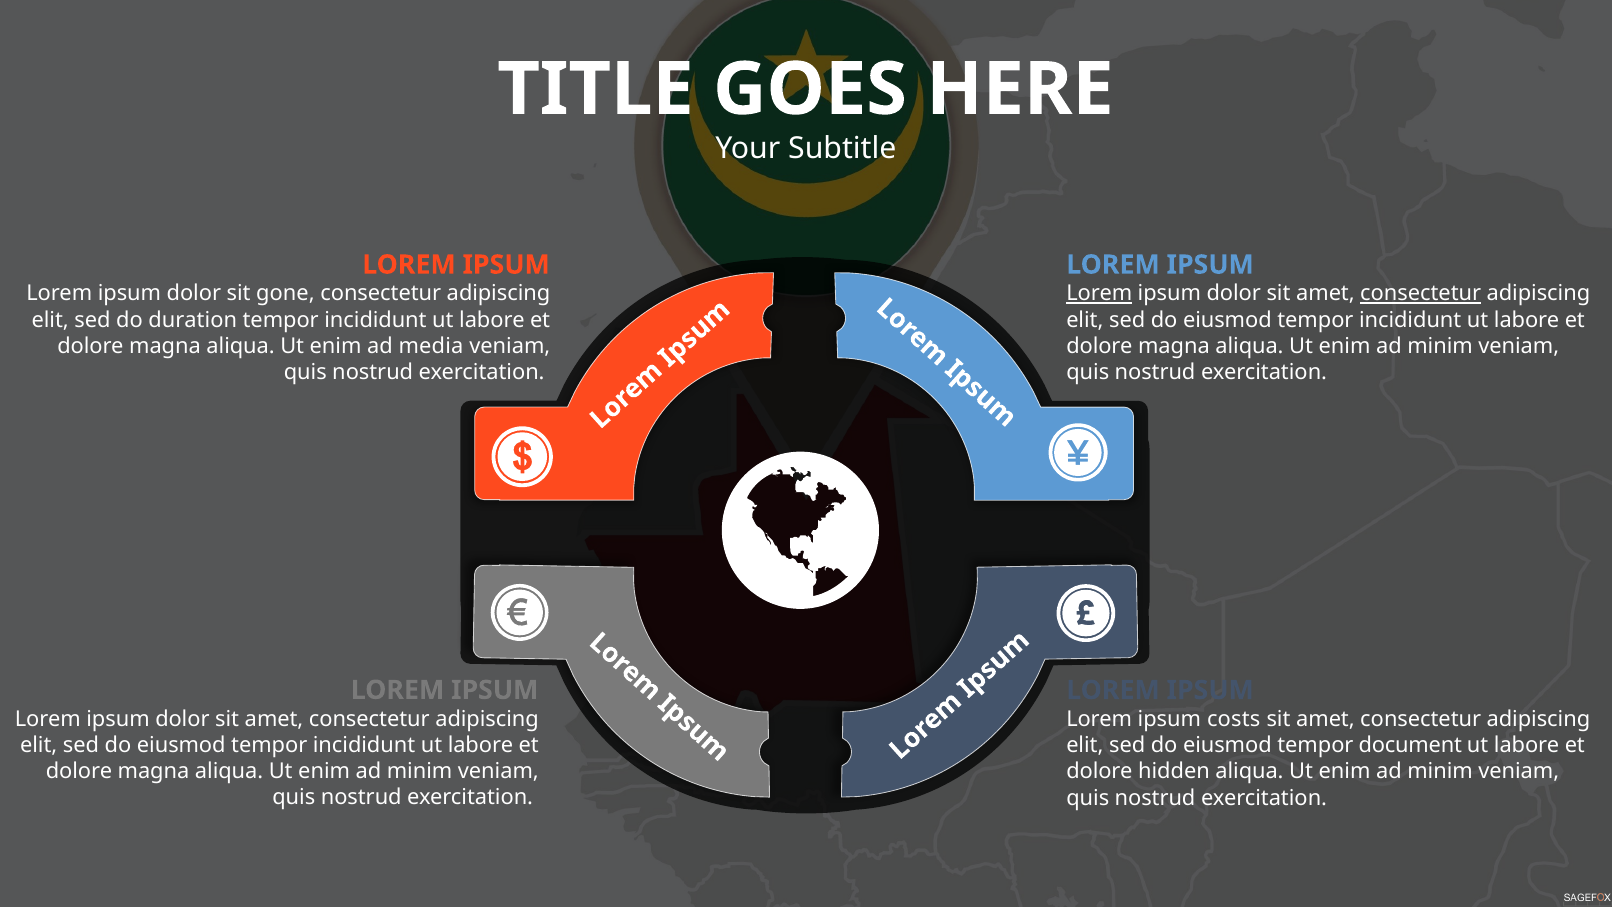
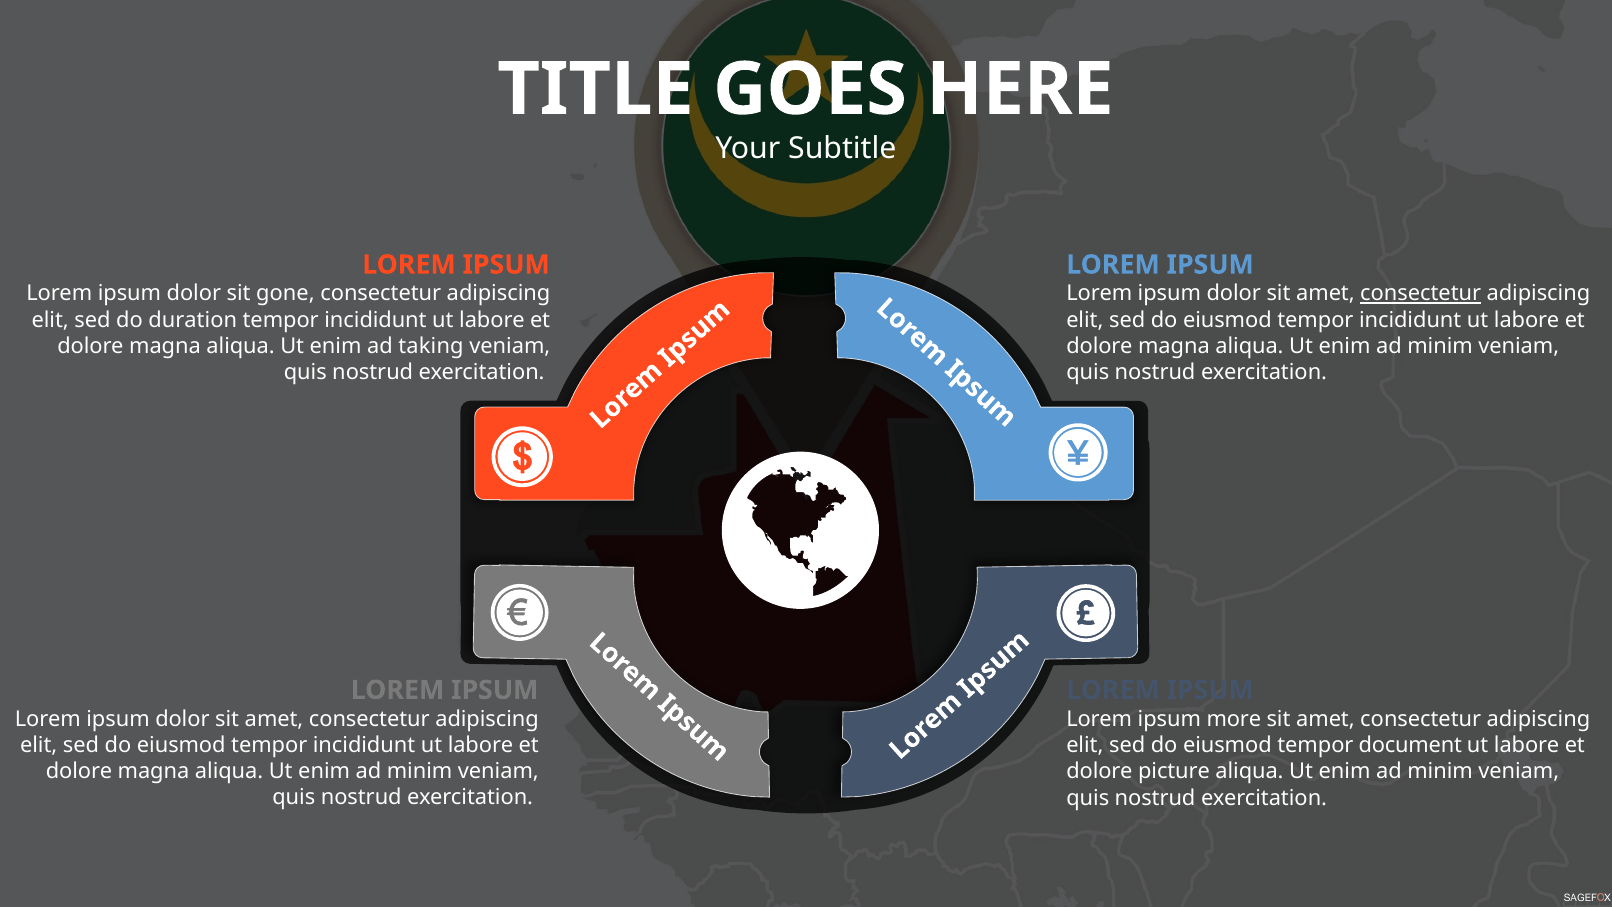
Lorem underline: present -> none (1099, 294)
media: media -> taking (431, 346)
costs: costs -> more (1234, 719)
hidden: hidden -> picture (1174, 771)
